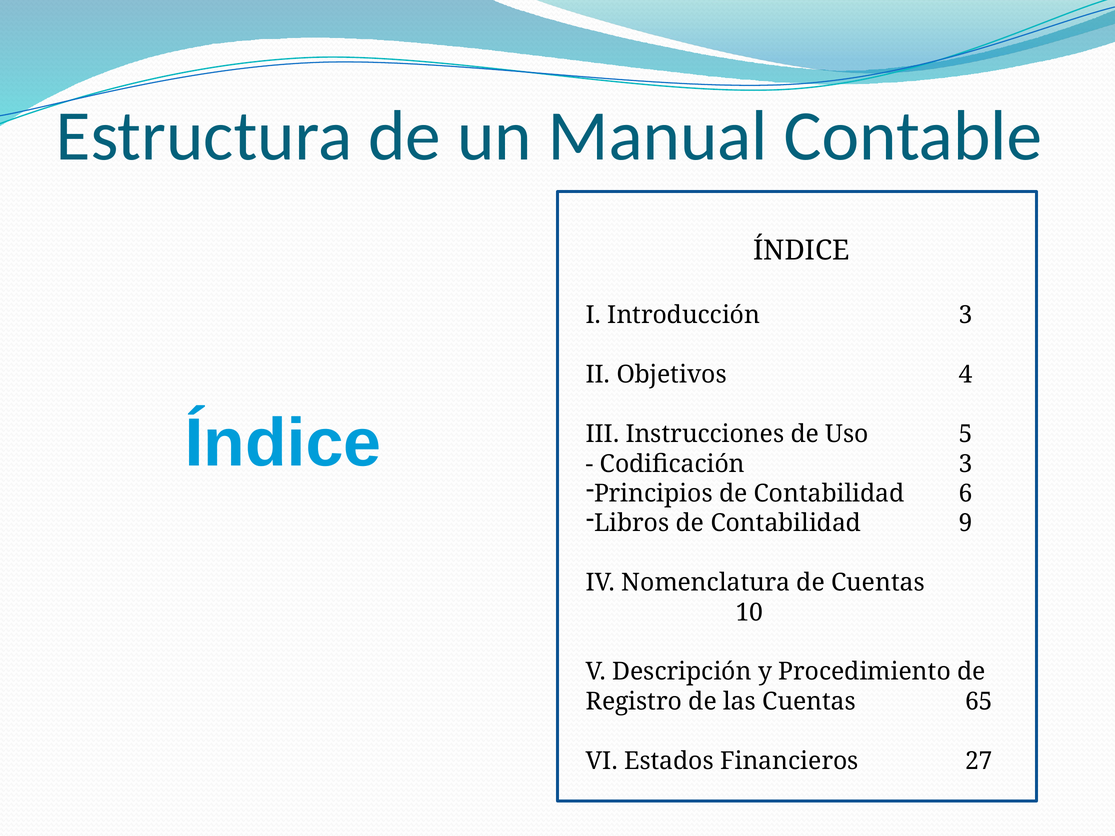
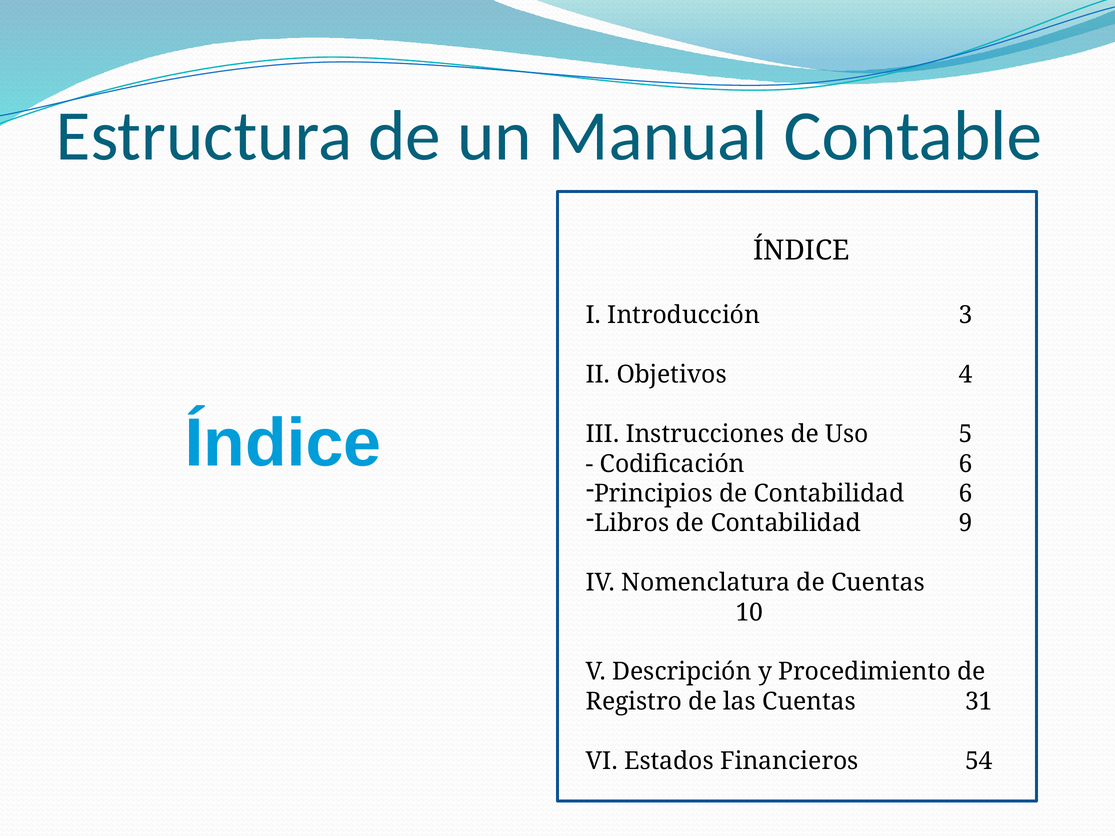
Codificación 3: 3 -> 6 (966, 464)
65: 65 -> 31 (979, 702)
27: 27 -> 54 (979, 761)
